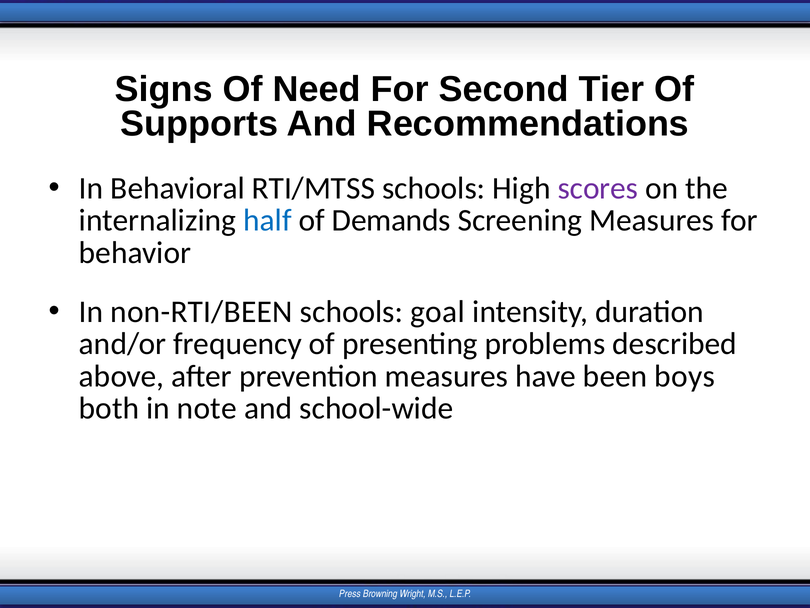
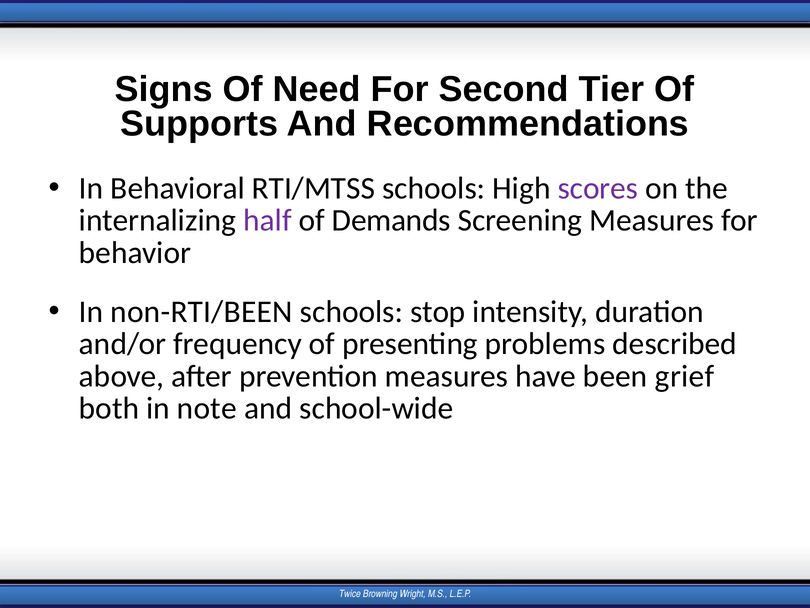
half colour: blue -> purple (267, 220)
goal: goal -> stop (438, 312)
boys: boys -> grief (685, 376)
Press: Press -> Twice (350, 593)
